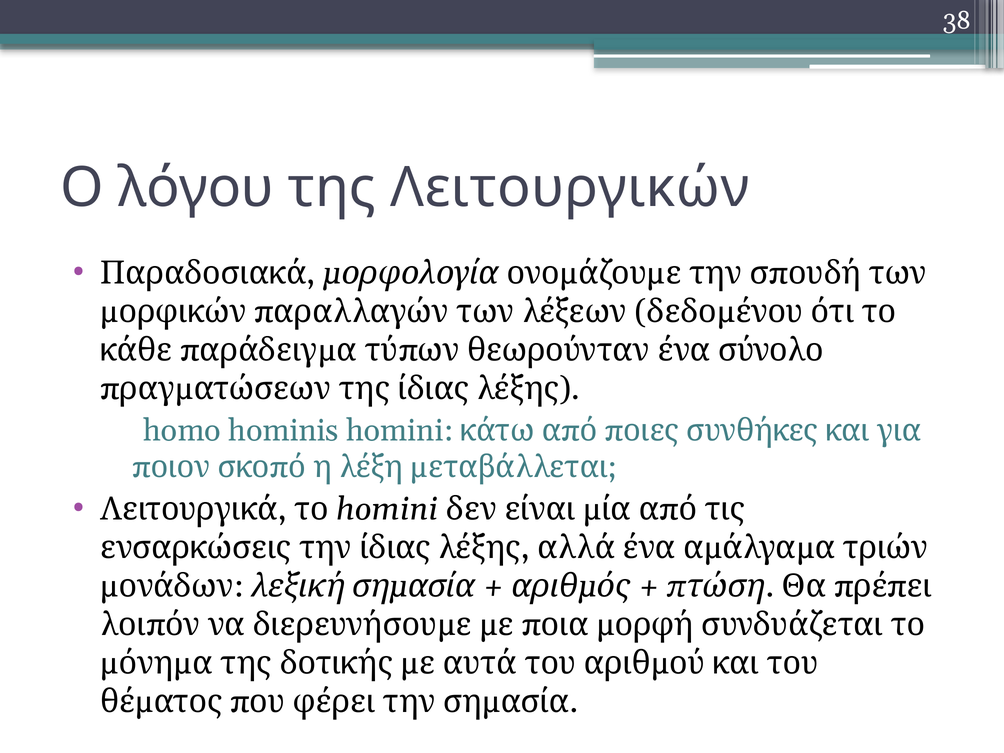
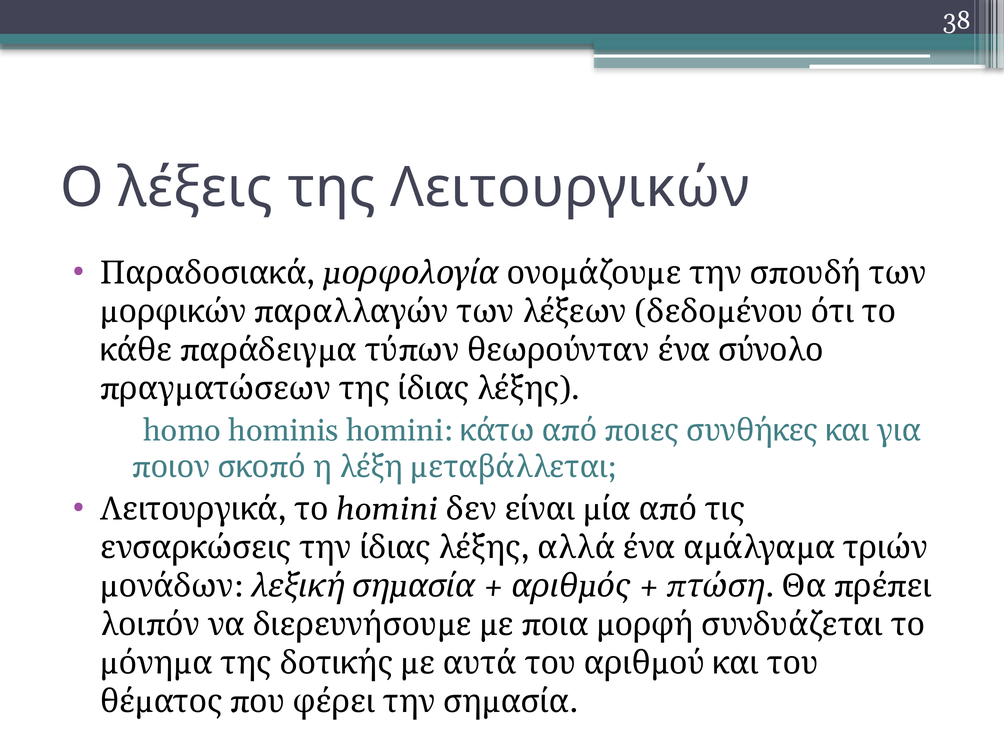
λόγου: λόγου -> λέξεις (196, 188)
